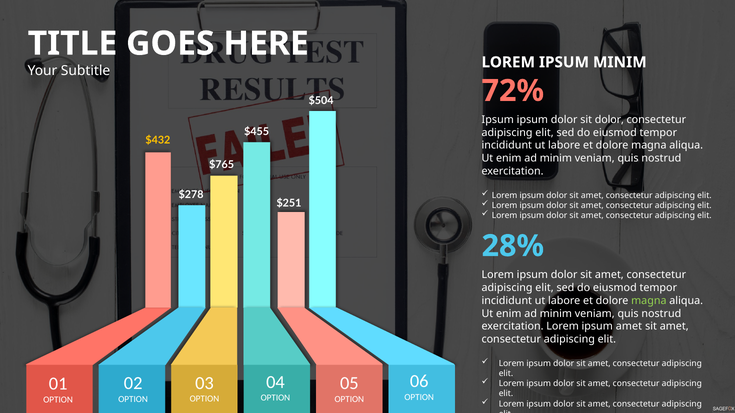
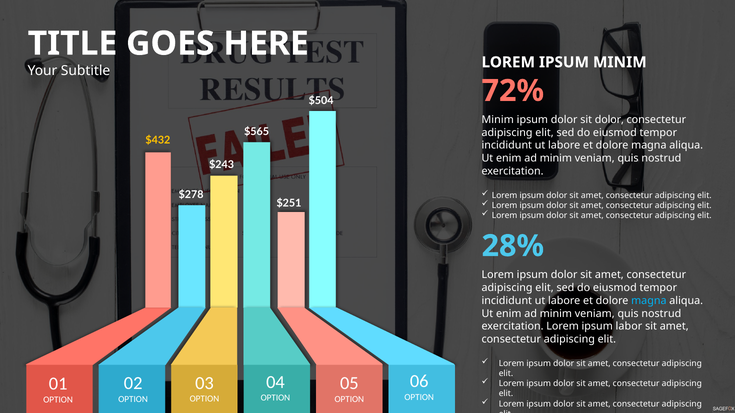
Ipsum: Ipsum -> Minim (498, 120)
$455: $455 -> $565 (257, 132)
$765: $765 -> $243 (222, 165)
magna colour: light green -> light blue (649, 301)
ipsum amet: amet -> labor (629, 327)
